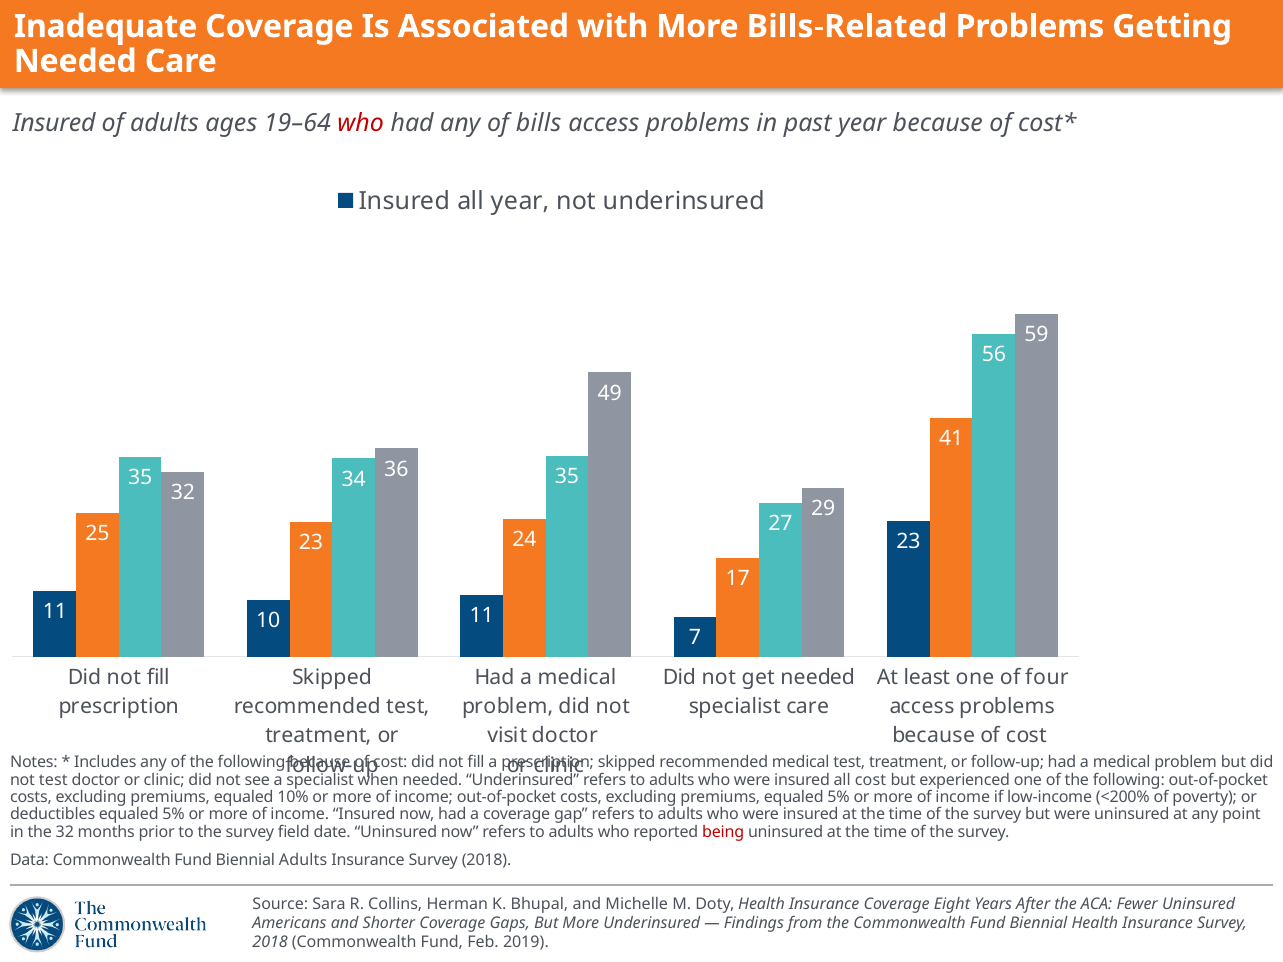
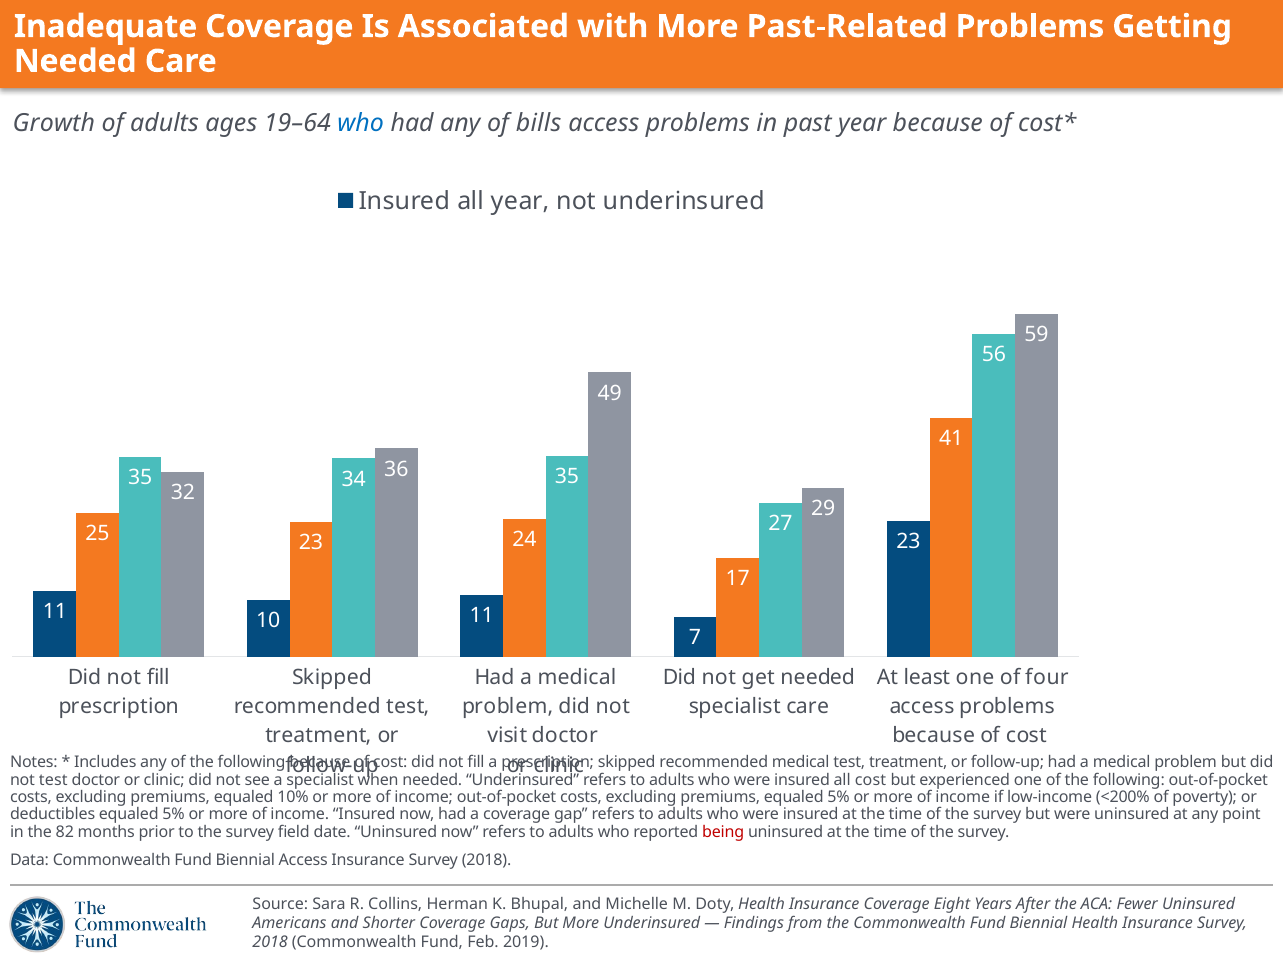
Bills-Related: Bills-Related -> Past-Related (847, 27)
Insured: Insured -> Growth (54, 123)
who colour: red -> blue (361, 123)
the 32: 32 -> 82 (65, 832)
Biennial Adults: Adults -> Access (303, 860)
